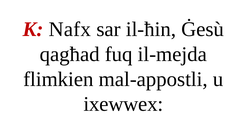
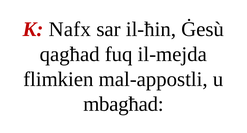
ixewwex: ixewwex -> mbagħad (123, 104)
